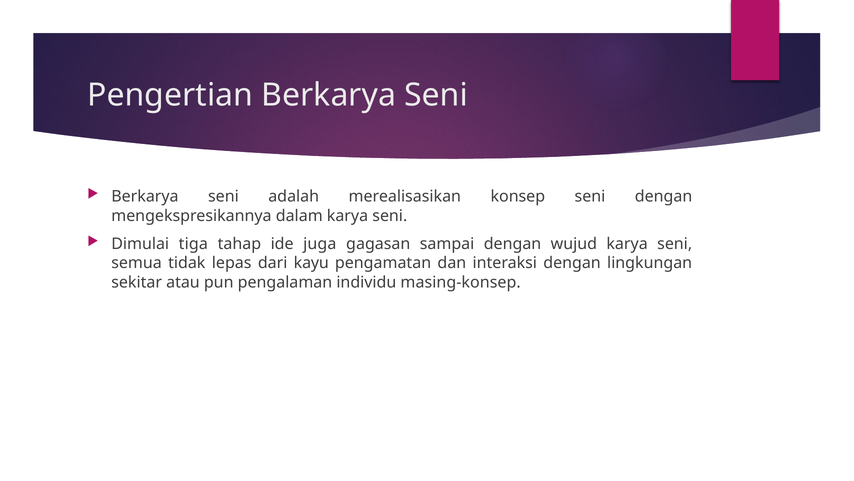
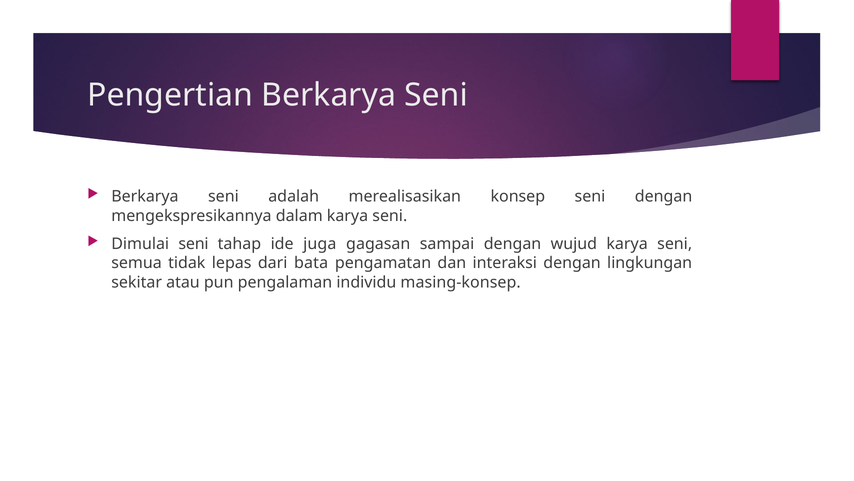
Dimulai tiga: tiga -> seni (194, 244)
kayu: kayu -> bata (311, 263)
